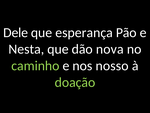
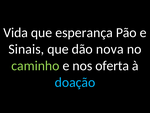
Dele: Dele -> Vida (16, 32)
Nesta: Nesta -> Sinais (26, 49)
nosso: nosso -> oferta (112, 65)
doação colour: light green -> light blue (75, 82)
